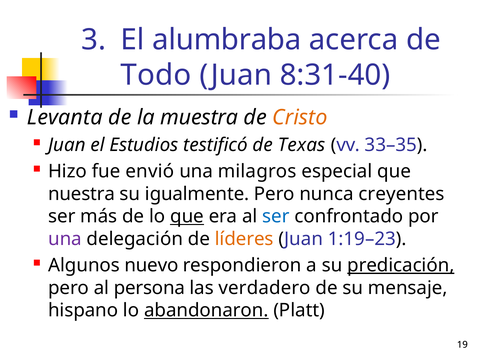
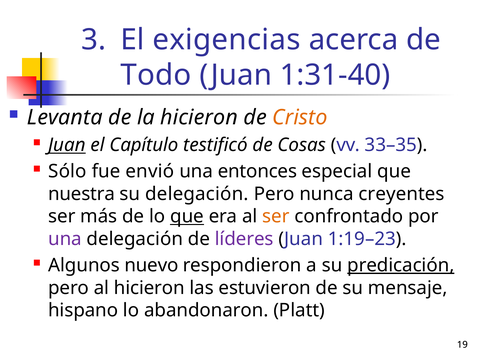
alumbraba: alumbraba -> exigencias (226, 40)
8:31-40: 8:31-40 -> 1:31-40 (335, 75)
la muestra: muestra -> hicieron (199, 117)
Juan underline: none -> present (67, 145)
Estudios: Estudios -> Capítulo (144, 145)
Texas: Texas -> Cosas (302, 145)
Hizo: Hizo -> Sólo (67, 171)
milagros: milagros -> entonces (257, 171)
su igualmente: igualmente -> delegación (197, 194)
ser colour: blue -> orange (276, 217)
líderes colour: orange -> purple (244, 239)
al persona: persona -> hicieron (149, 288)
verdadero: verdadero -> estuvieron (265, 288)
abandonaron underline: present -> none (206, 311)
